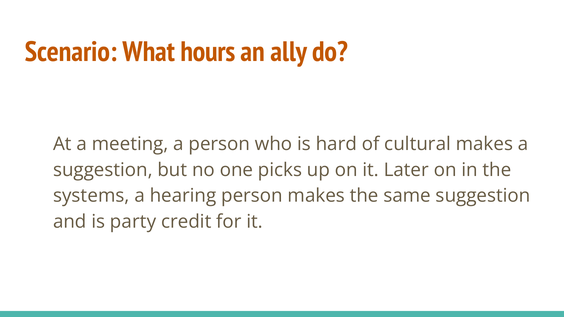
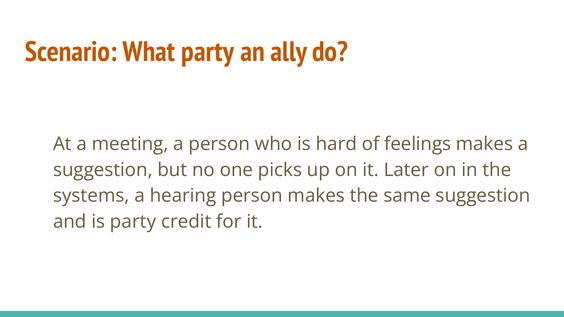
What hours: hours -> party (208, 52)
cultural: cultural -> feelings (418, 144)
